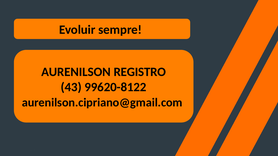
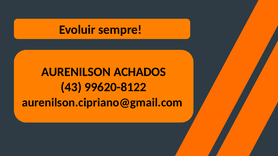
REGISTRO: REGISTRO -> ACHADOS (140, 72)
